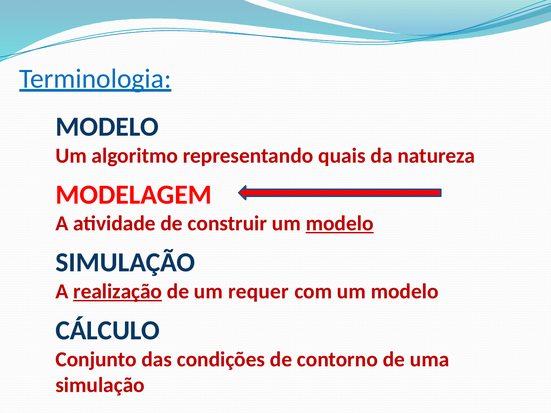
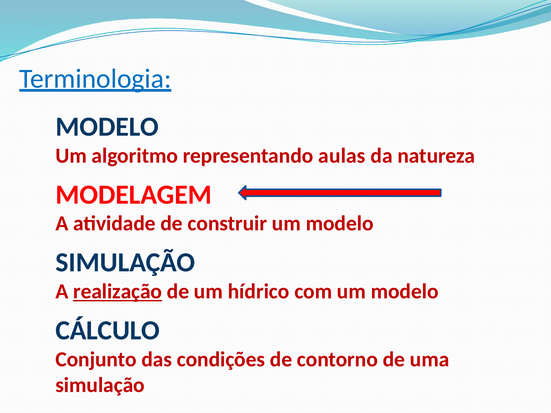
quais: quais -> aulas (342, 156)
modelo underline: present -> none (340, 224)
requer: requer -> hídrico (259, 292)
